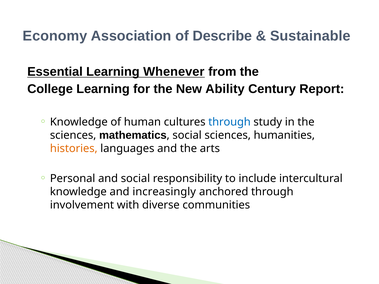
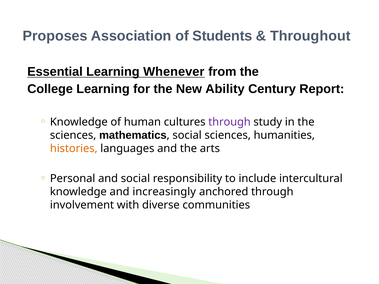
Economy: Economy -> Proposes (55, 36)
Describe: Describe -> Students (222, 36)
Sustainable: Sustainable -> Throughout (310, 36)
through colour: blue -> purple (230, 122)
